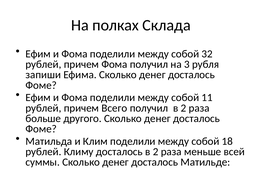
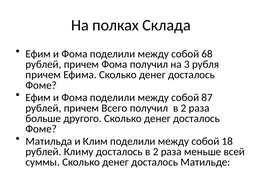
32: 32 -> 68 (207, 54)
запиши: запиши -> причем (43, 75)
11: 11 -> 87 (207, 98)
